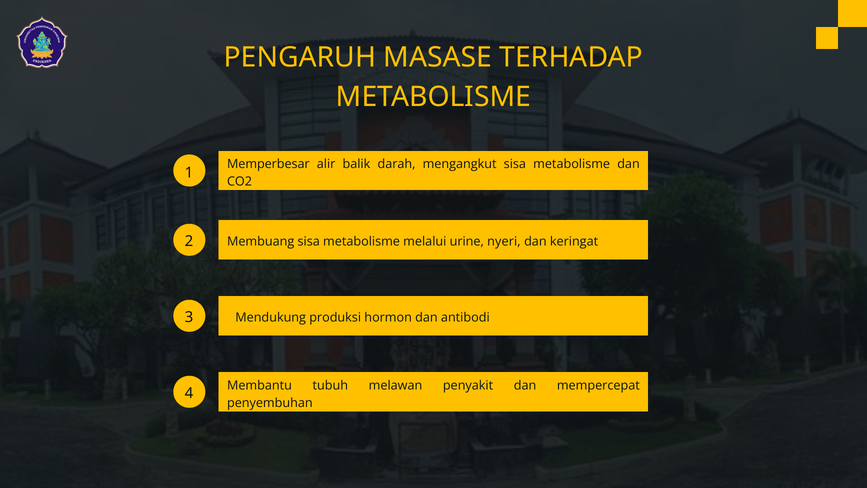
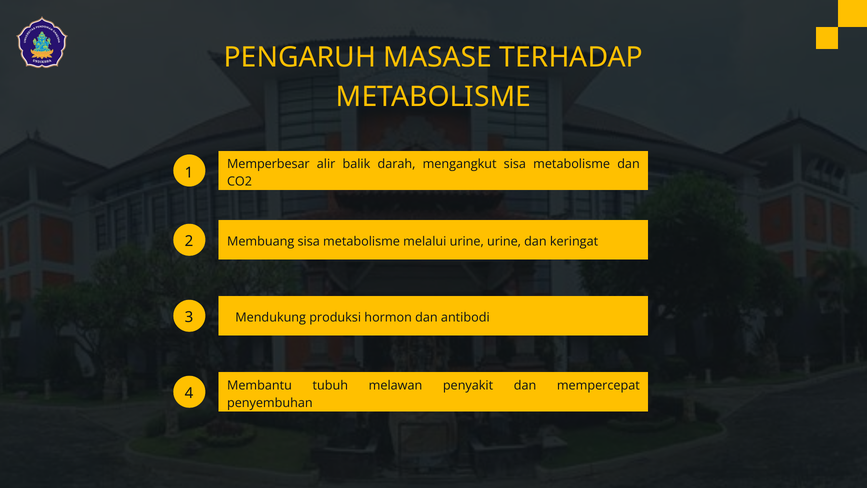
urine nyeri: nyeri -> urine (504, 241)
